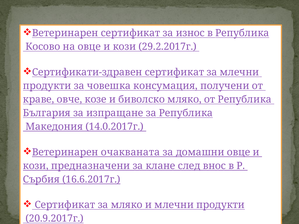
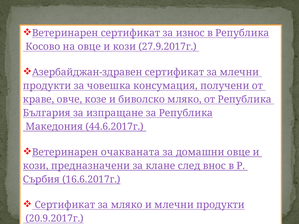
29.2.2017г: 29.2.2017г -> 27.9.2017г (168, 47)
Сертификати-здравен: Сертификати-здравен -> Азeрбайджан-здравен (87, 72)
14.0.2017г: 14.0.2017г -> 44.6.2017г (115, 127)
